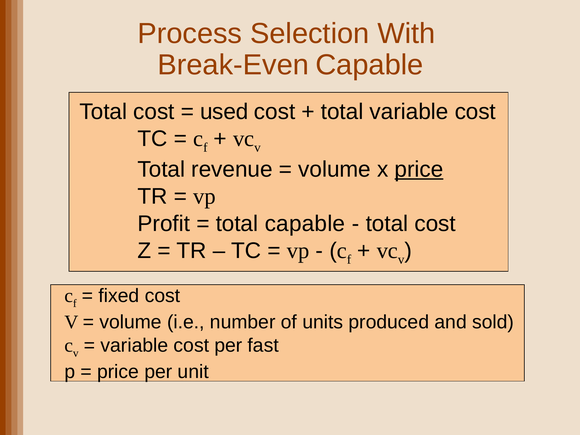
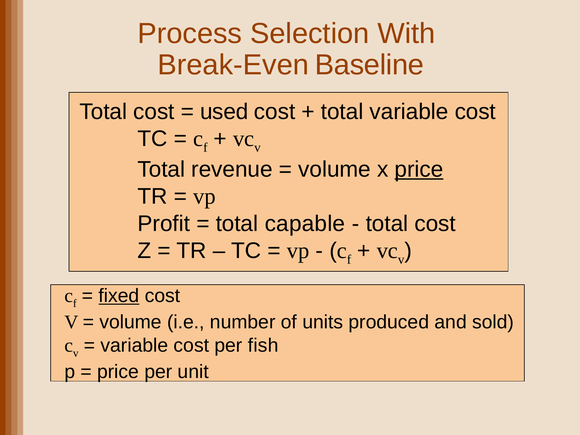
Break-Even Capable: Capable -> Baseline (370, 65)
fixed underline: none -> present (119, 296)
fast: fast -> fish (263, 345)
